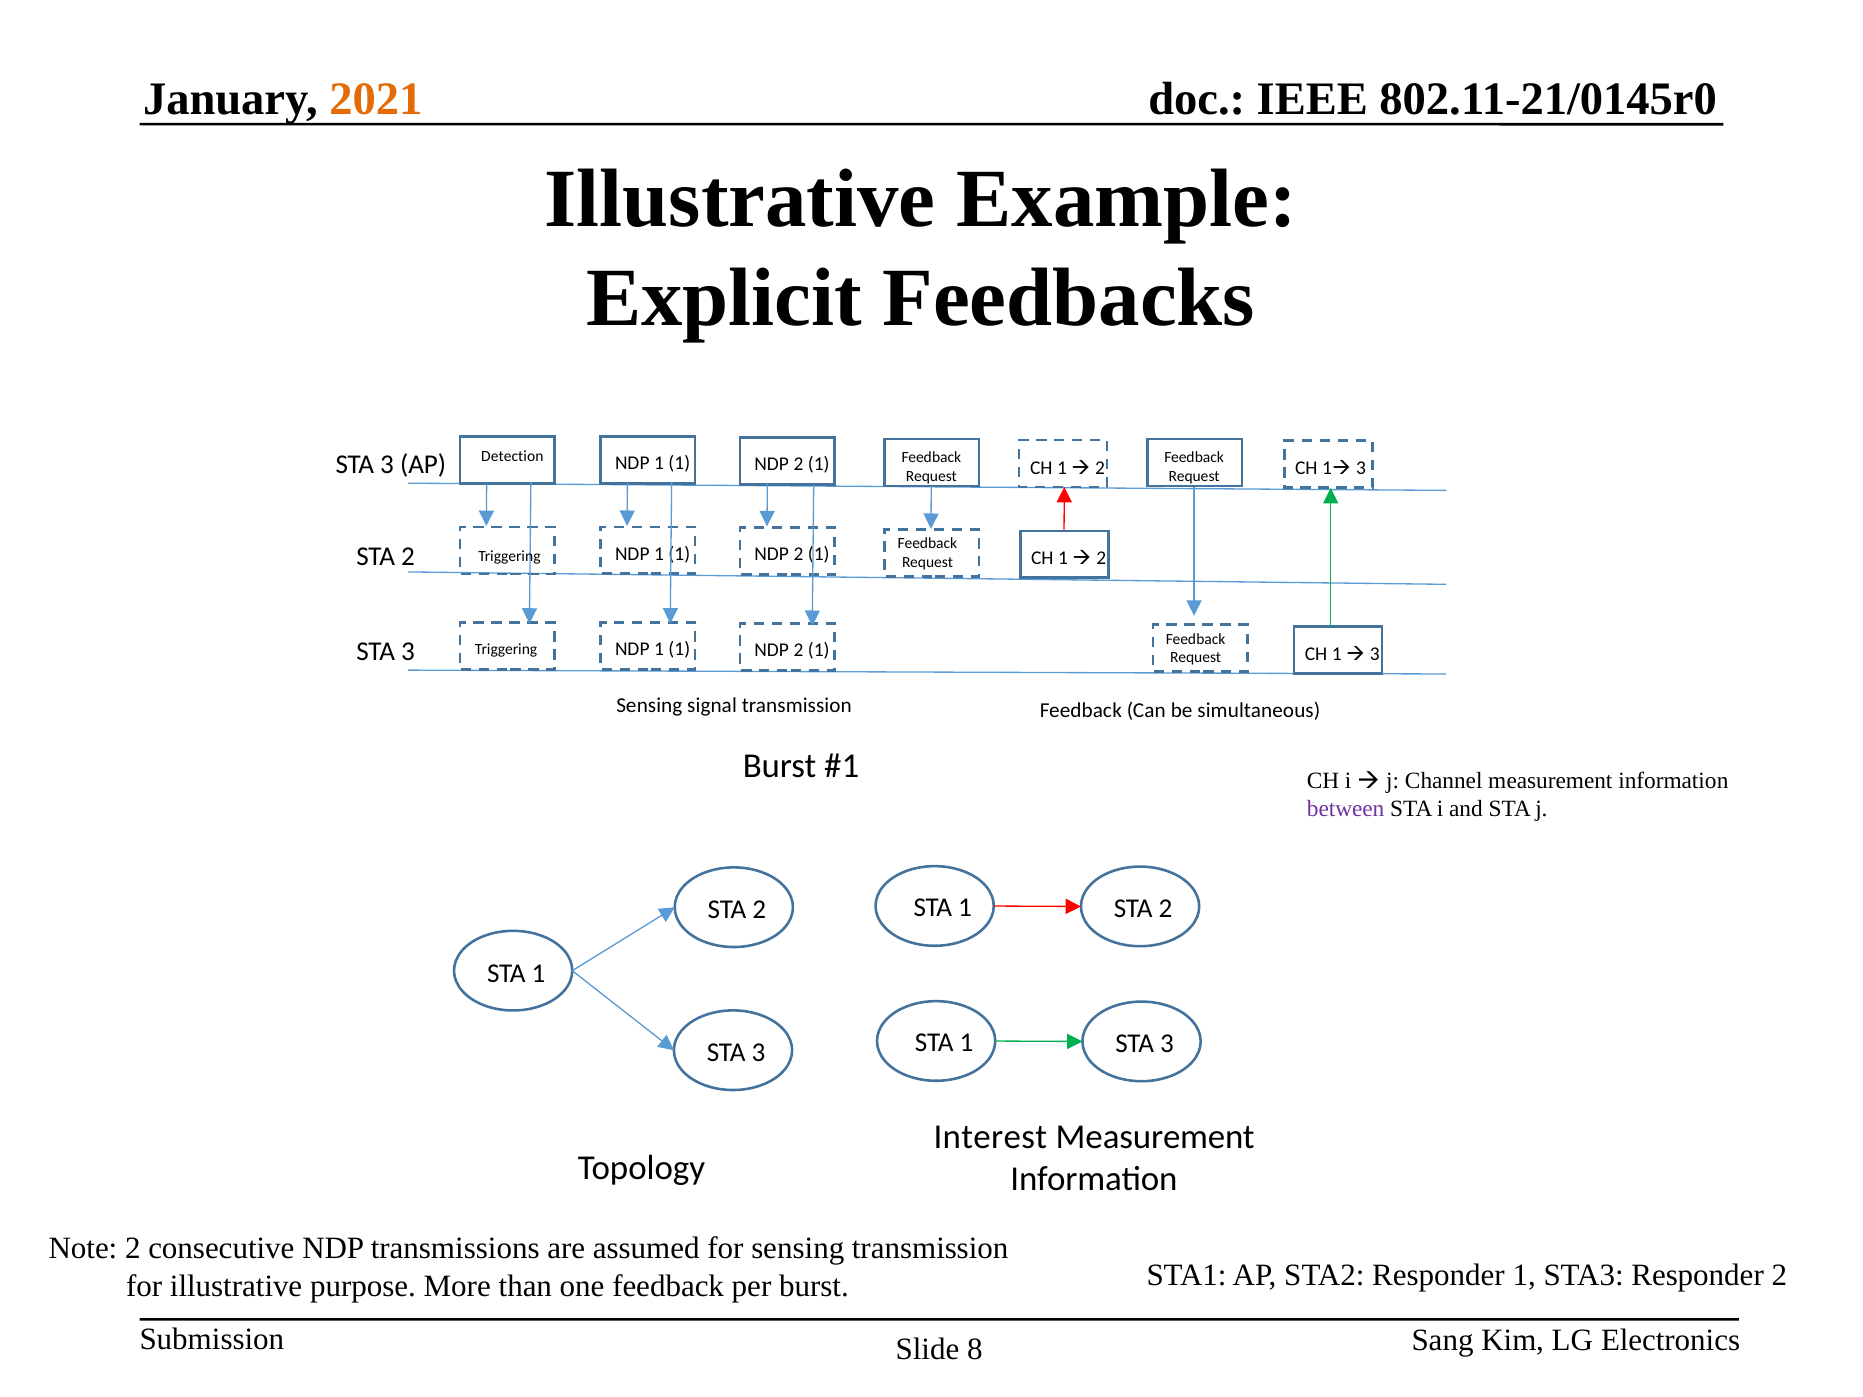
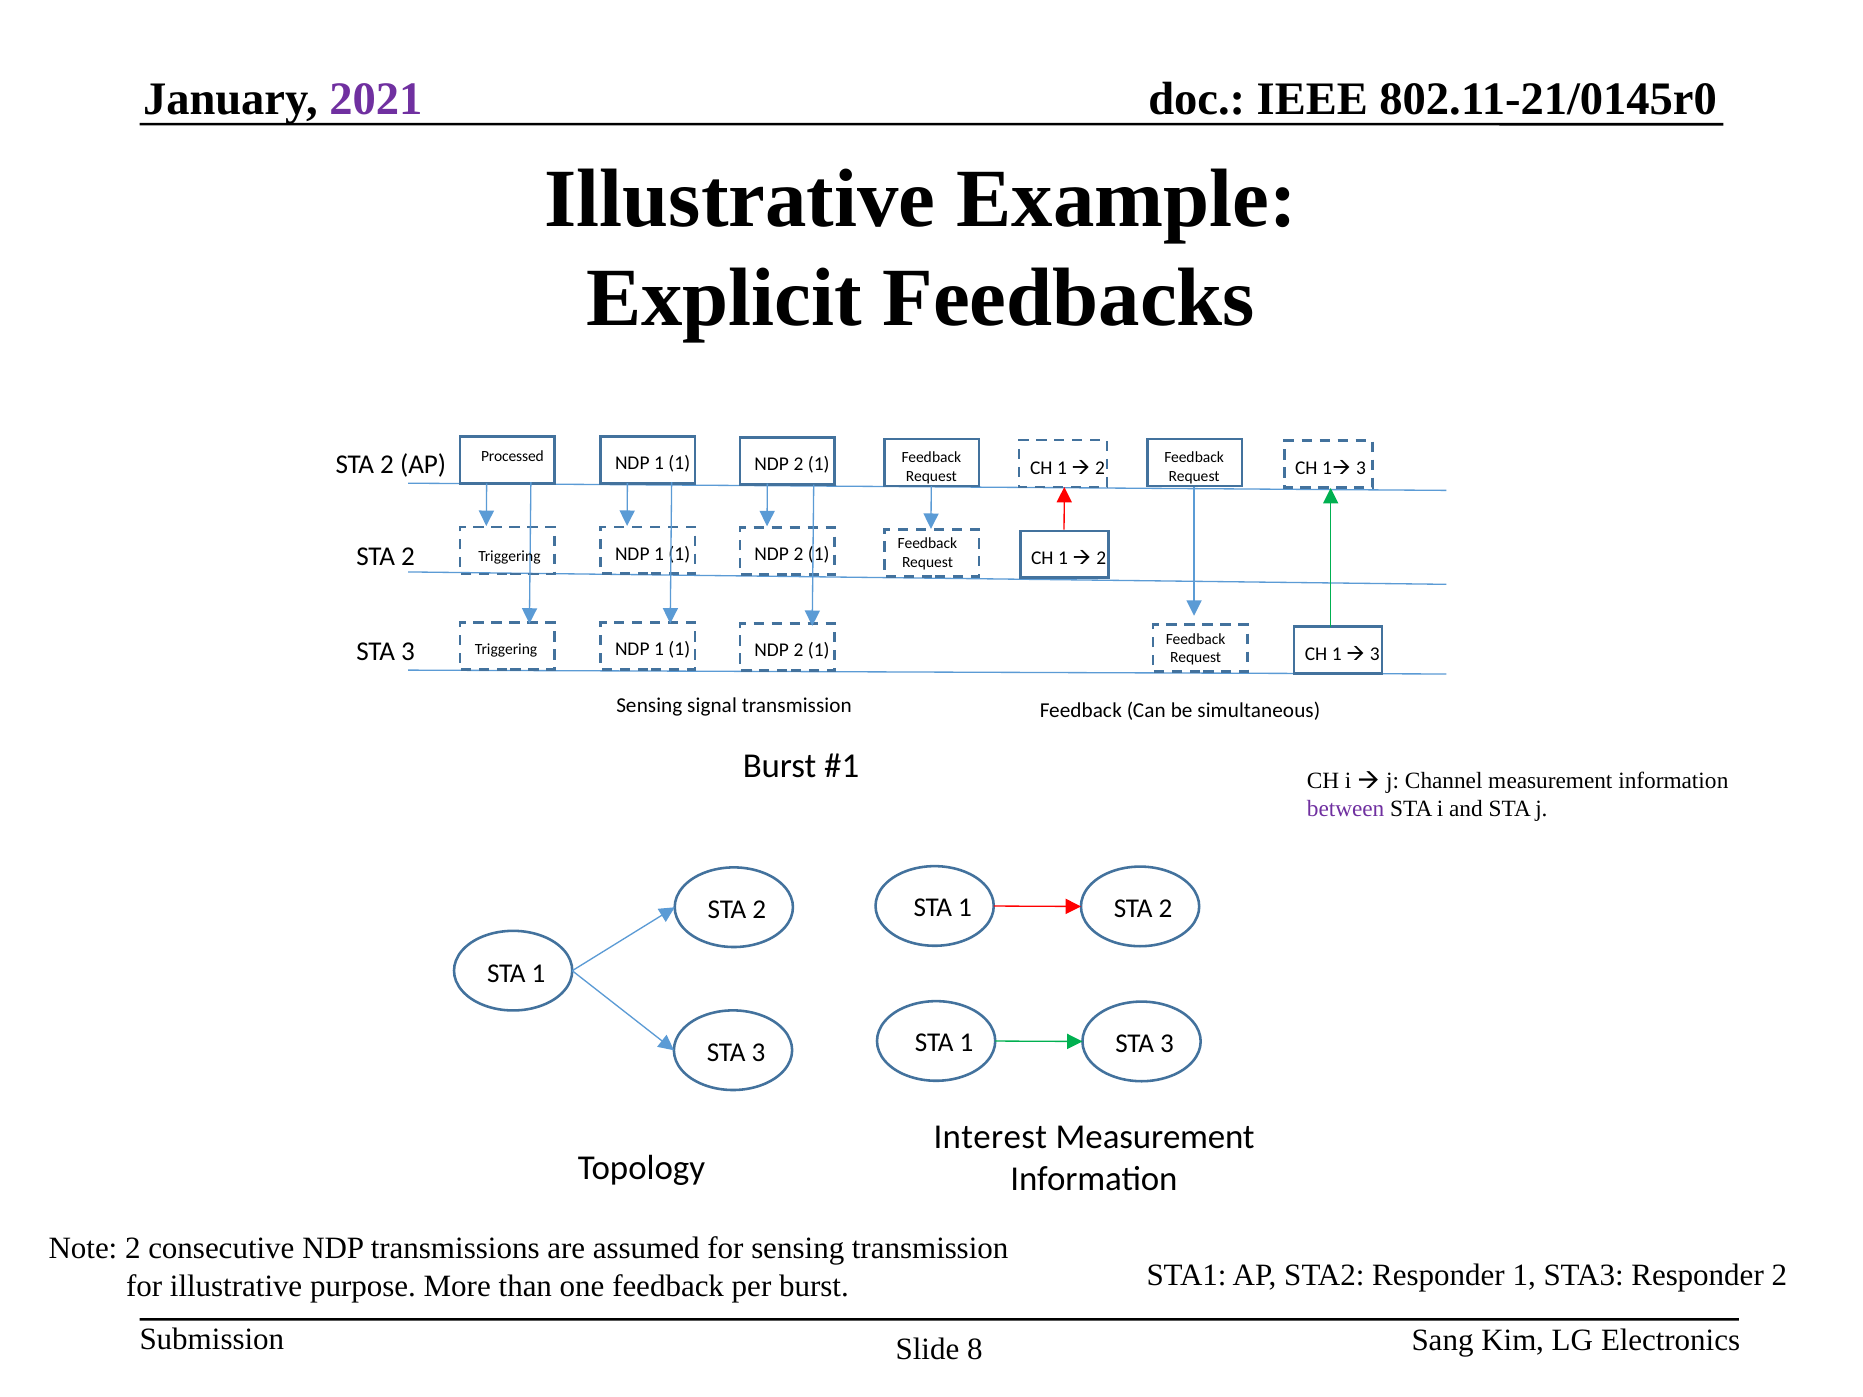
2021 colour: orange -> purple (376, 99)
Detection: Detection -> Processed (512, 456)
3: 3 -> 2 (387, 465)
